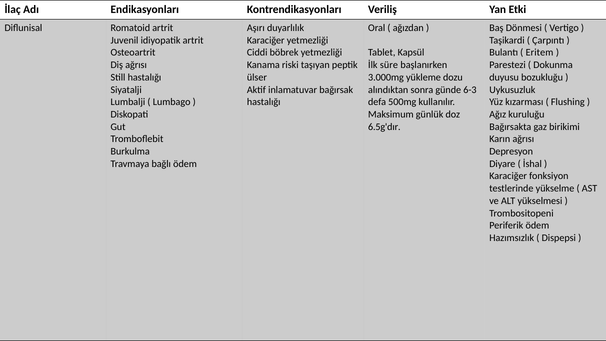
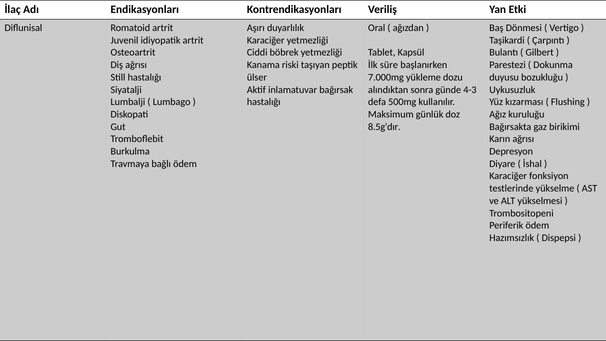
Eritem: Eritem -> Gilbert (540, 53)
3.000mg: 3.000mg -> 7.000mg (386, 77)
6-3: 6-3 -> 4-3 (470, 90)
6.5g'dır: 6.5g'dır -> 8.5g'dır (384, 127)
